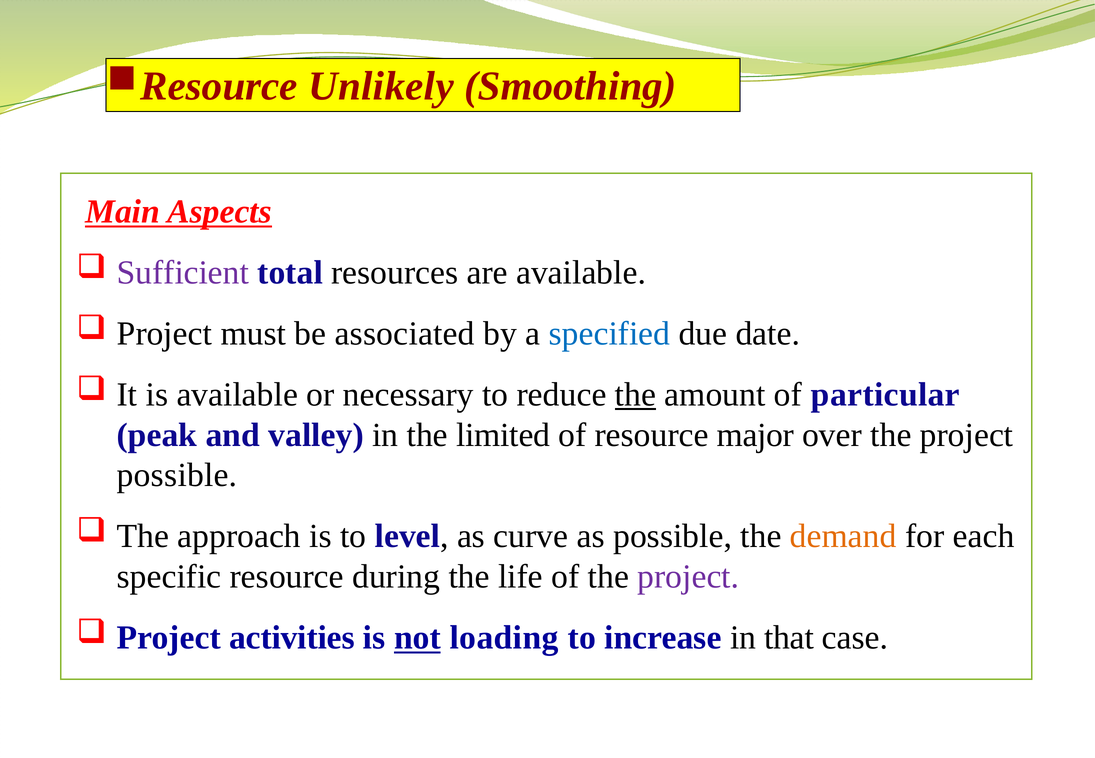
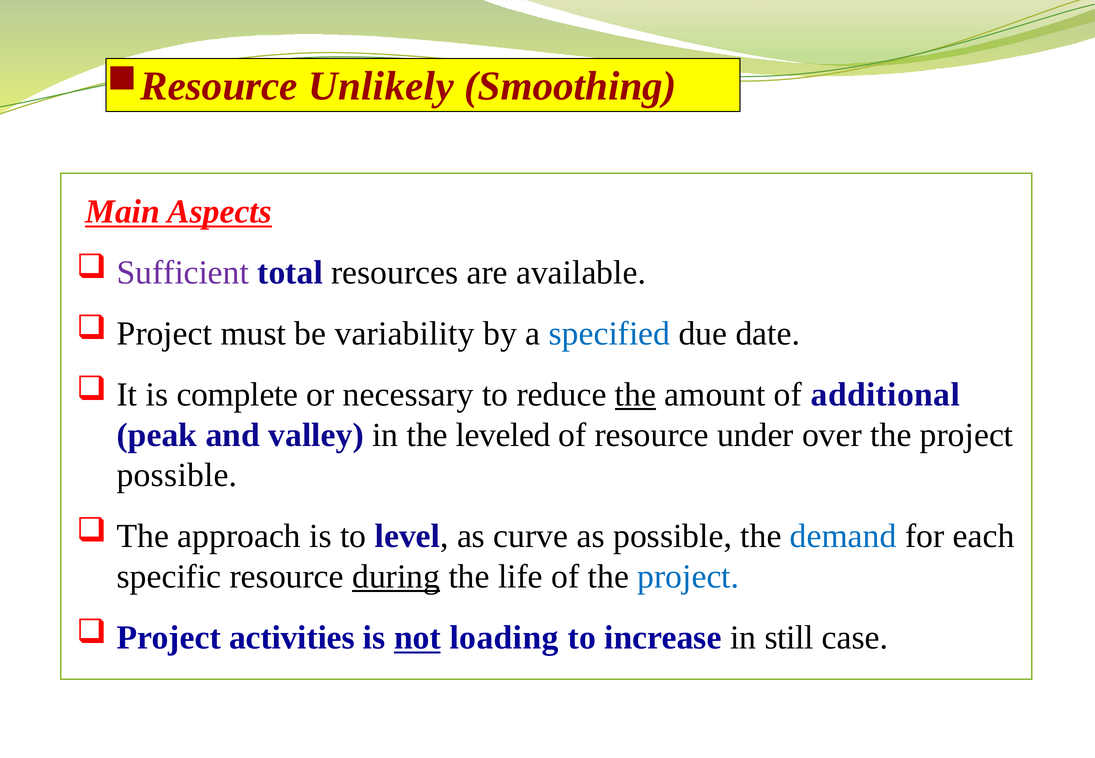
associated: associated -> variability (405, 334)
is available: available -> complete (237, 395)
particular: particular -> additional (885, 395)
limited: limited -> leveled (503, 435)
major: major -> under (755, 435)
demand colour: orange -> blue (843, 536)
during underline: none -> present (396, 577)
project colour: purple -> blue (688, 577)
that: that -> still (789, 638)
